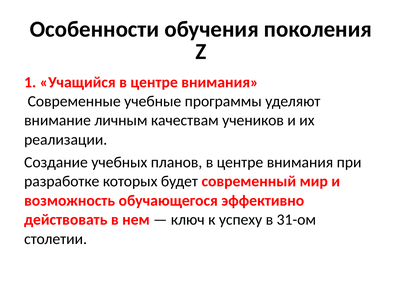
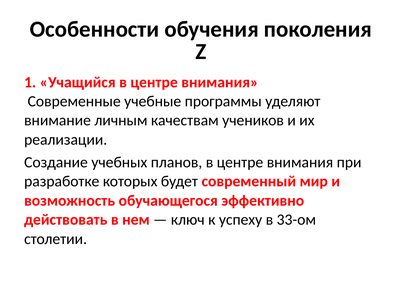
31-ом: 31-ом -> 33-ом (296, 219)
